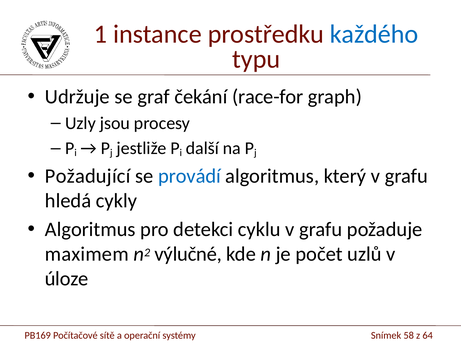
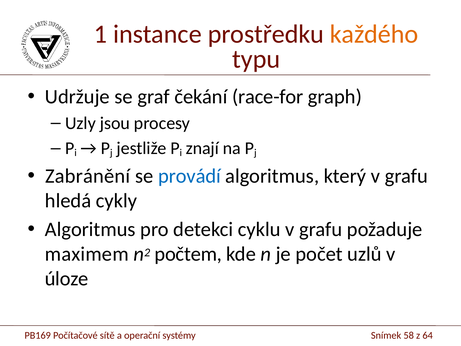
každého colour: blue -> orange (374, 34)
další: další -> znají (202, 148)
Požadující: Požadující -> Zabránění (88, 176)
výlučné: výlučné -> počtem (188, 254)
